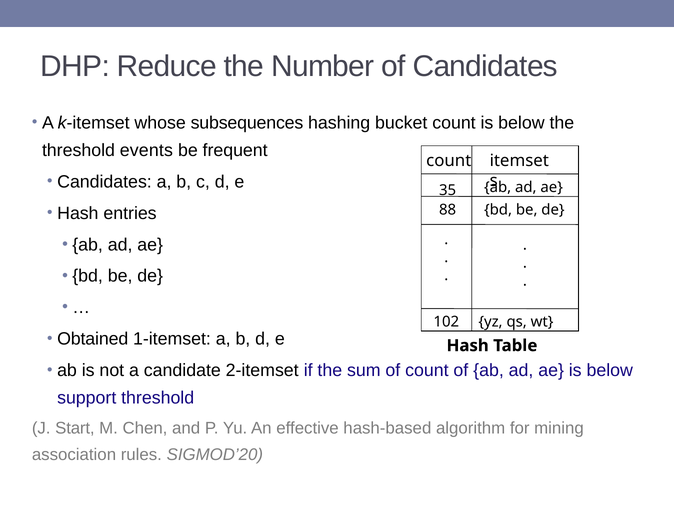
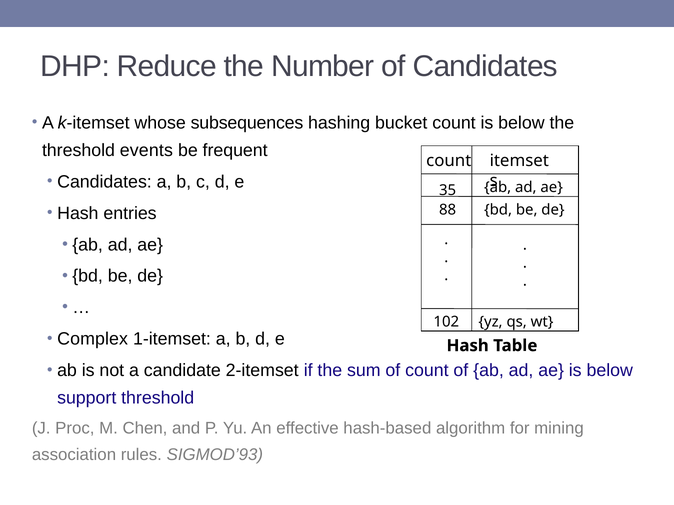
Obtained: Obtained -> Complex (93, 339)
Start: Start -> Proc (75, 429)
SIGMOD’20: SIGMOD’20 -> SIGMOD’93 (215, 455)
